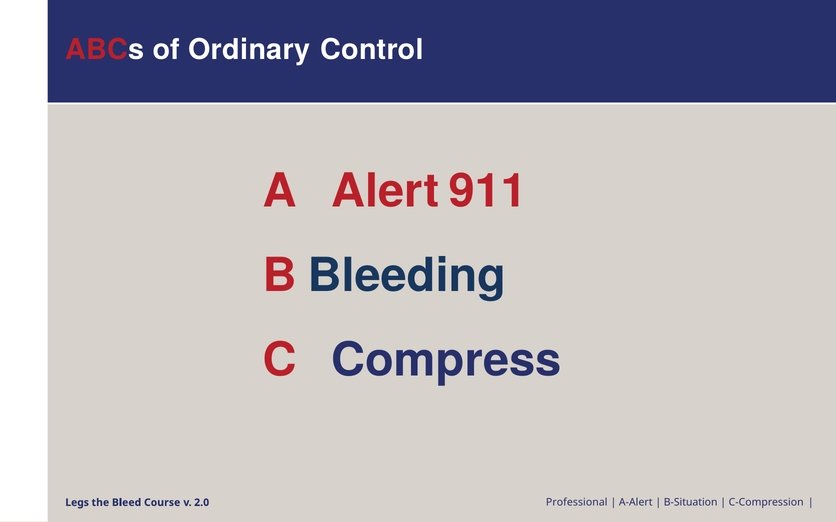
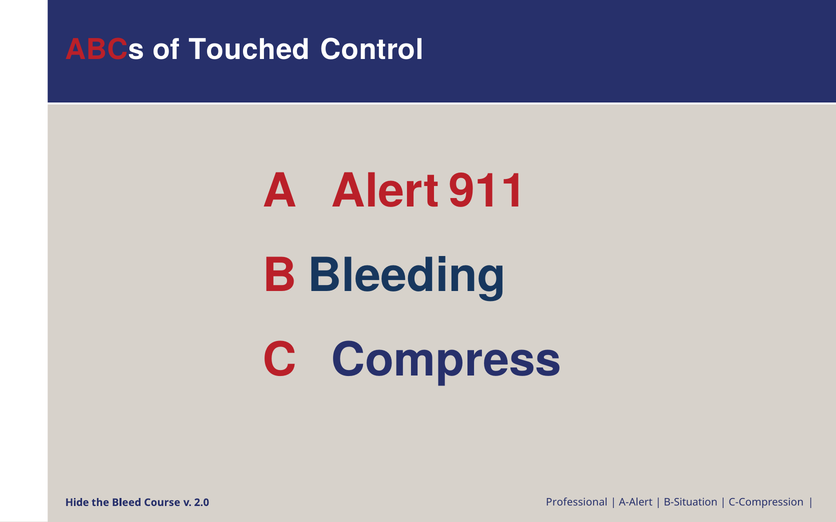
Ordinary: Ordinary -> Touched (249, 50)
Legs: Legs -> Hide (77, 503)
